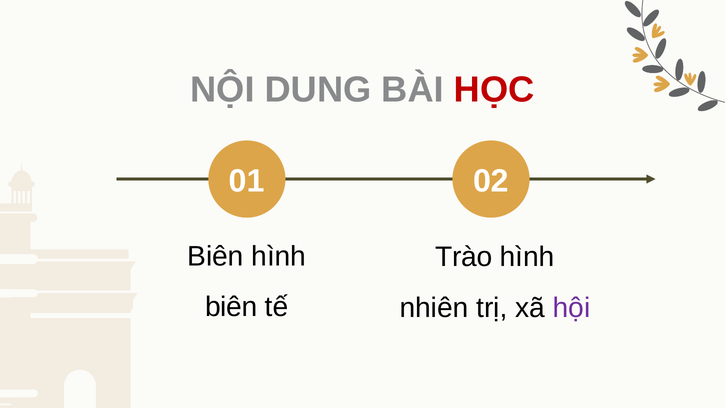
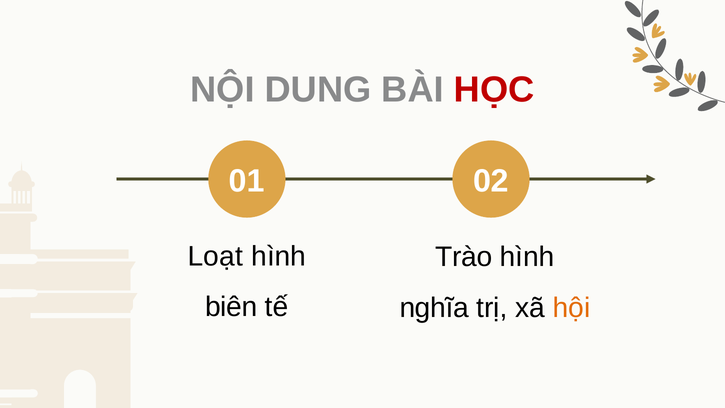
Biên: Biên -> Loạt (215, 256)
nhiên: nhiên -> nghĩa (434, 308)
hội colour: purple -> orange (572, 308)
